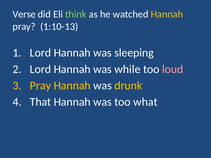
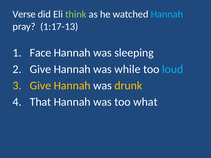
Hannah colour: yellow -> light blue (167, 14)
1:10-13: 1:10-13 -> 1:17-13 (59, 27)
Lord: Lord -> Face (40, 53)
Lord: Lord -> Give (40, 69)
loud colour: pink -> light blue (173, 69)
Pray: Pray -> Give (40, 86)
